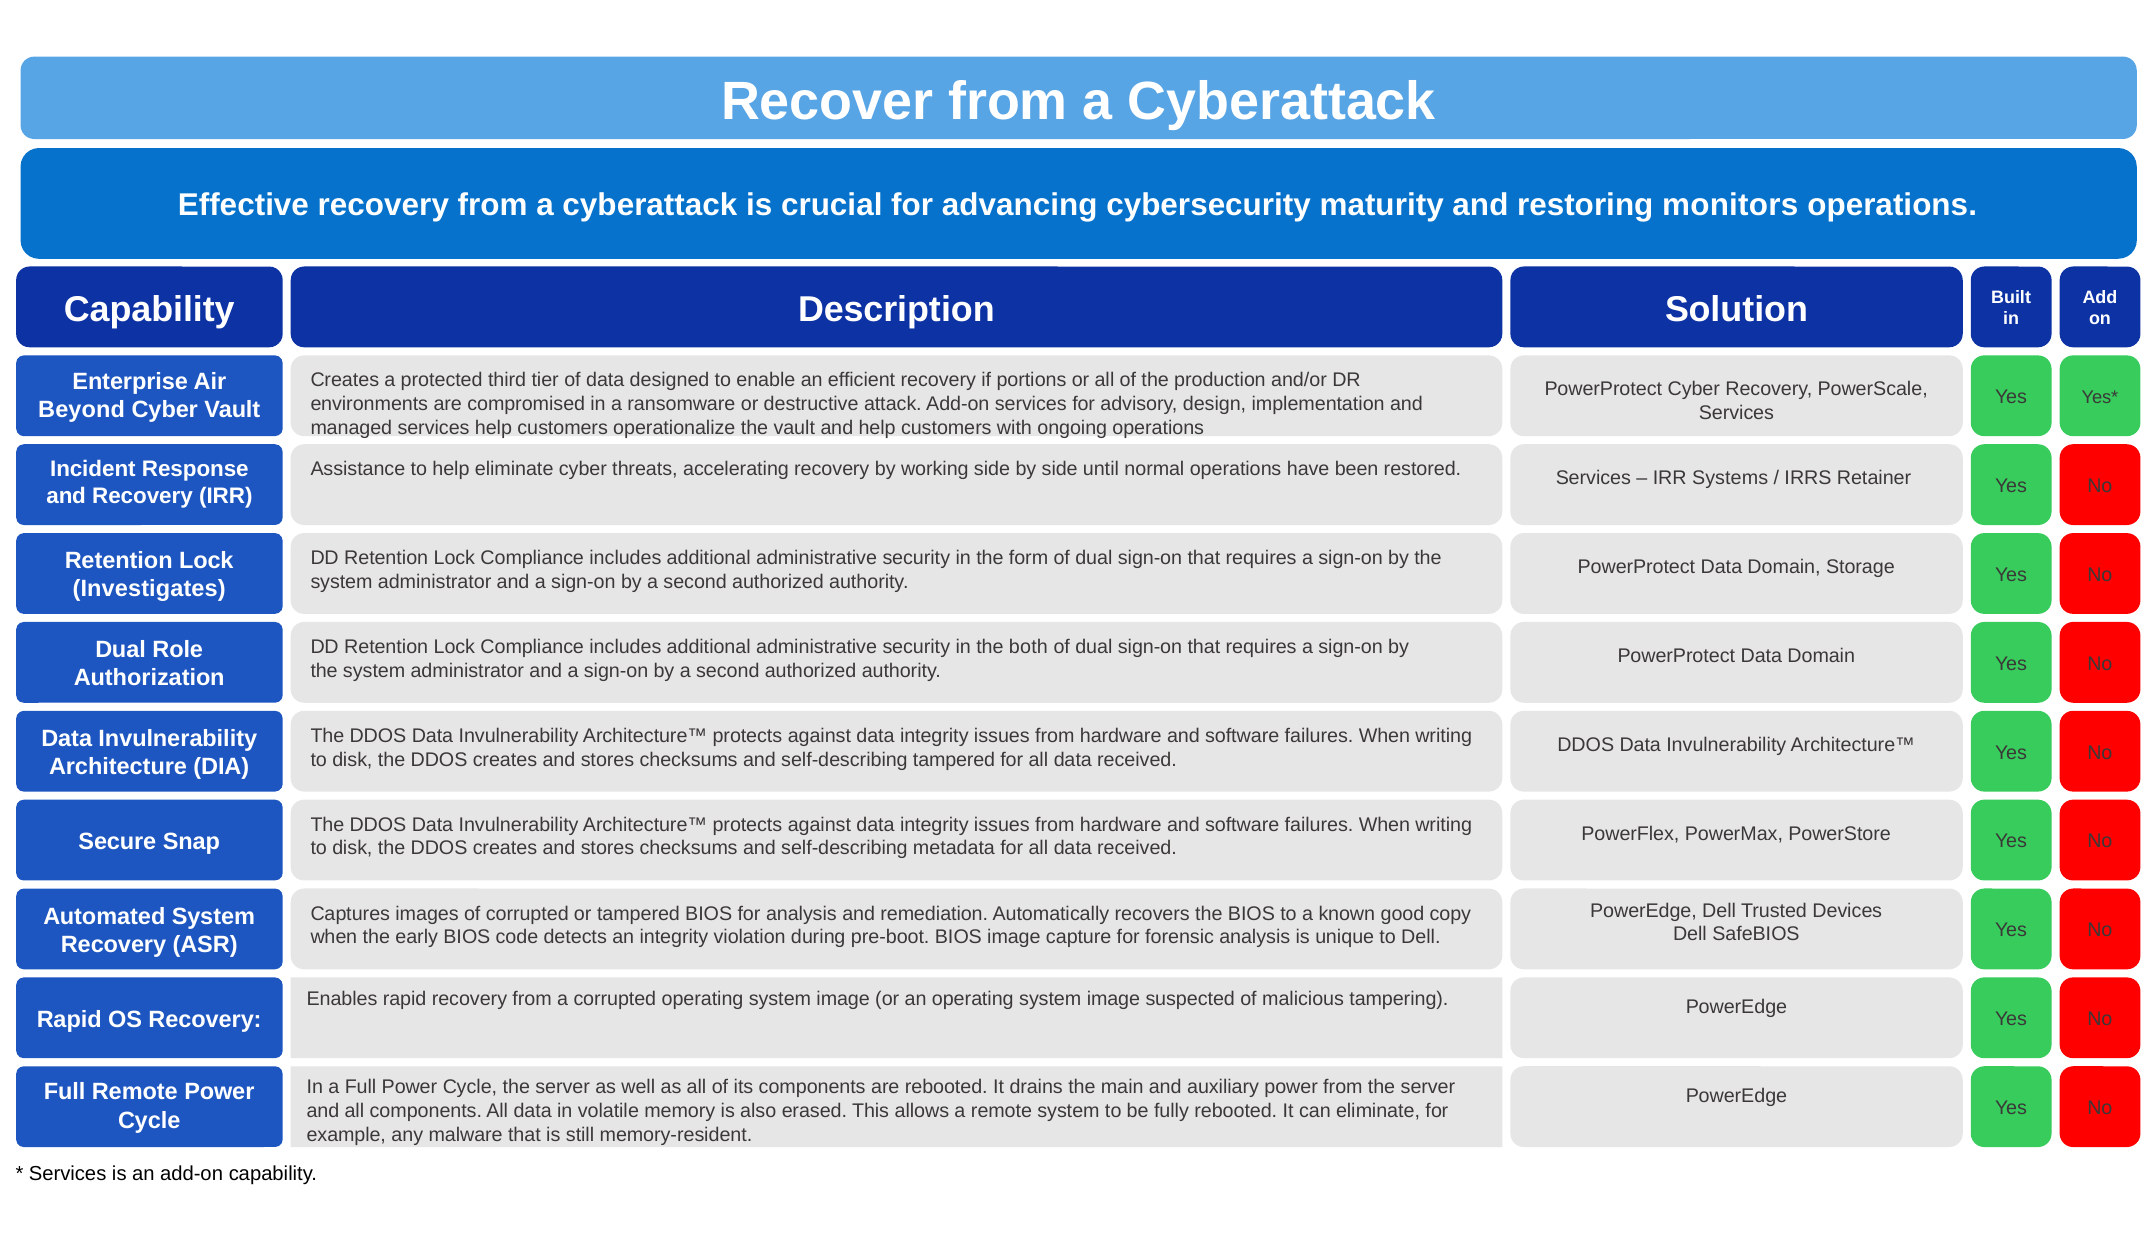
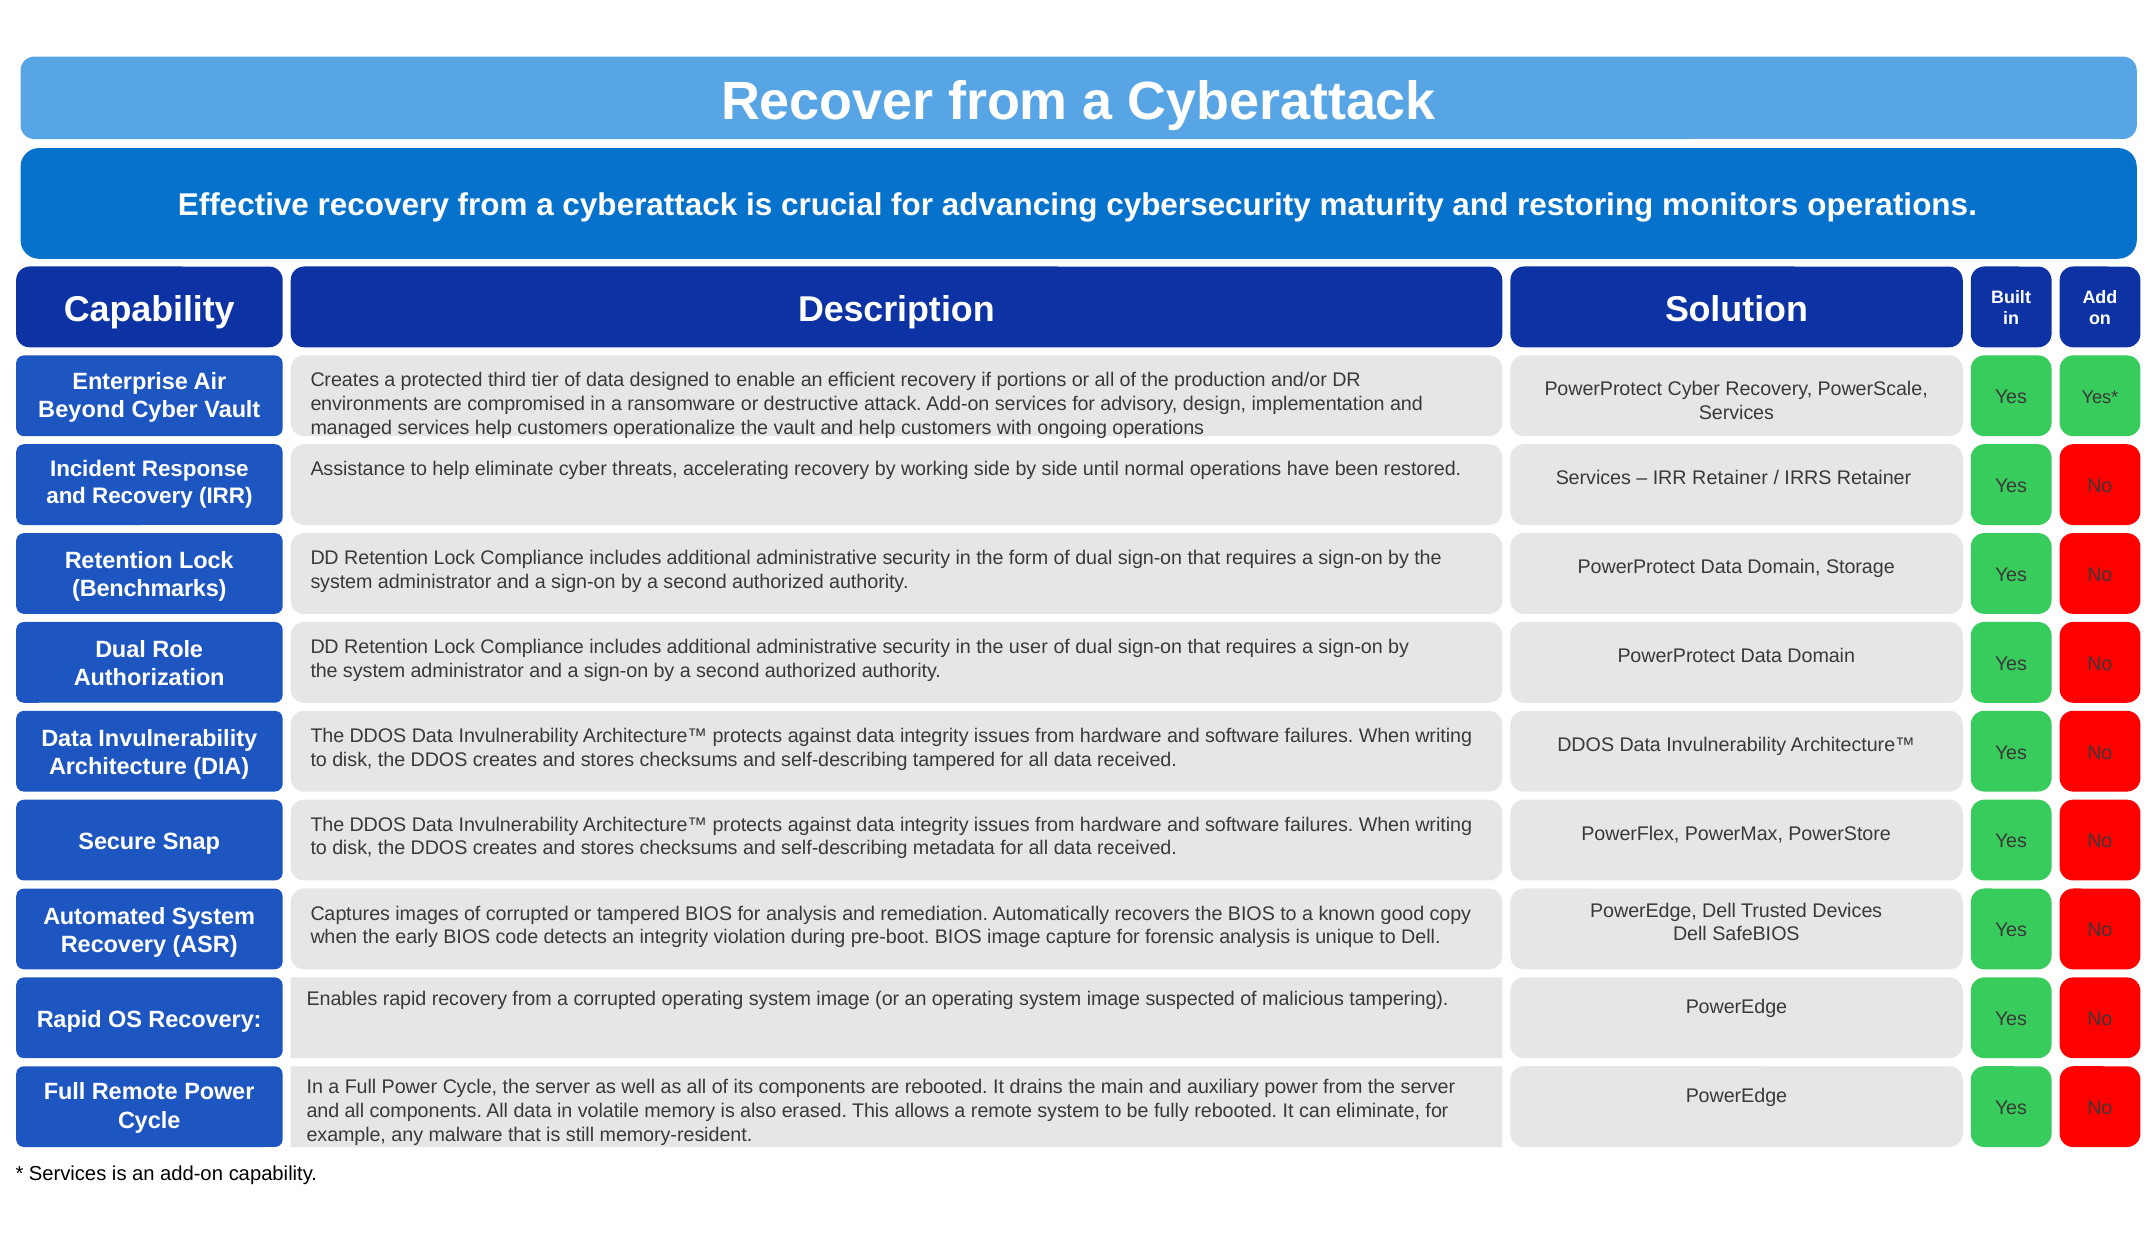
IRR Systems: Systems -> Retainer (1730, 478)
Investigates: Investigates -> Benchmarks (149, 589)
both: both -> user (1028, 647)
